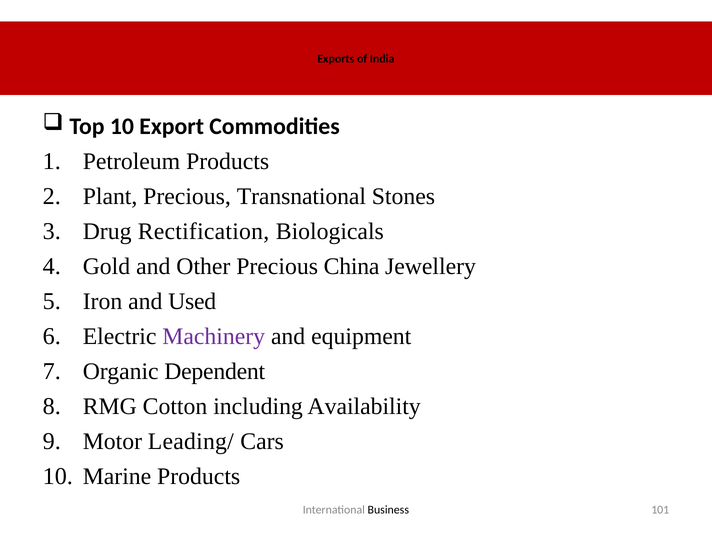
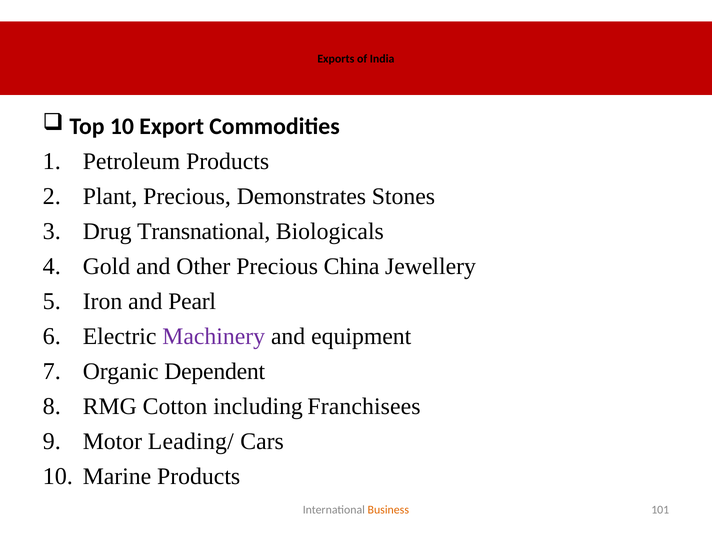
Transnational: Transnational -> Demonstrates (301, 196)
Rectification: Rectification -> Transnational (204, 231)
Used: Used -> Pearl (192, 301)
Availability: Availability -> Franchisees (364, 406)
Business colour: black -> orange (388, 510)
